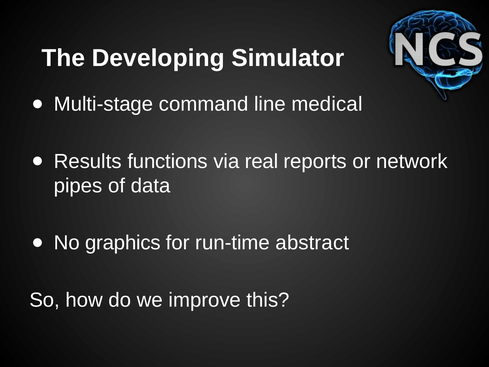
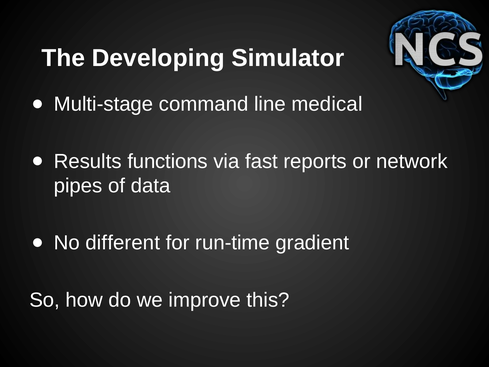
real: real -> fast (261, 161)
graphics: graphics -> different (123, 243)
abstract: abstract -> gradient (312, 243)
